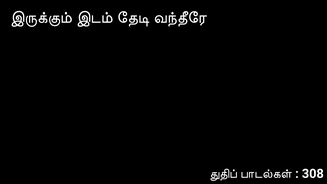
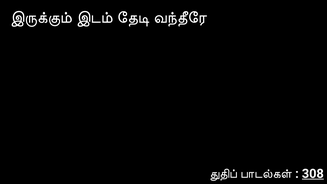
308 underline: none -> present (313, 174)
